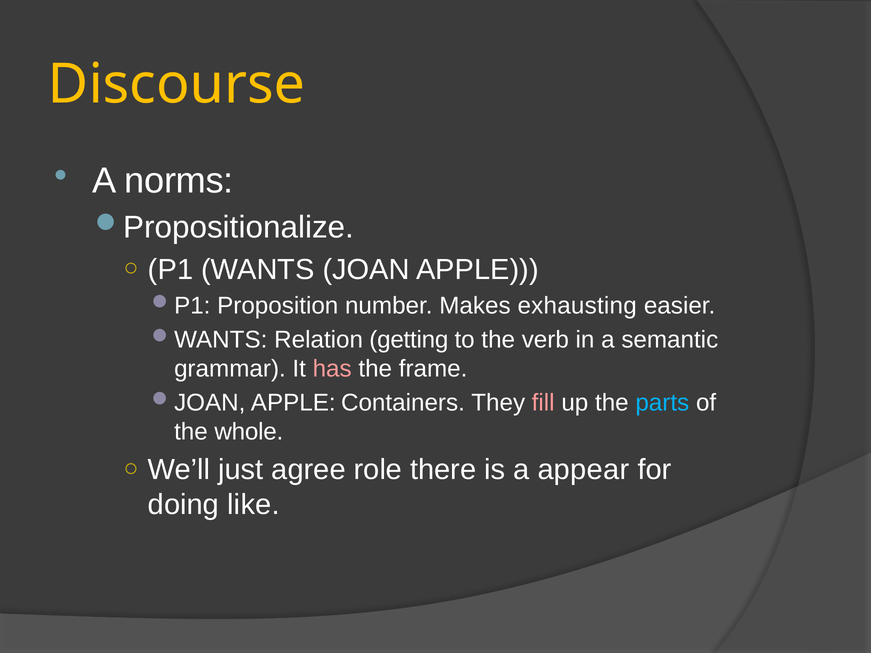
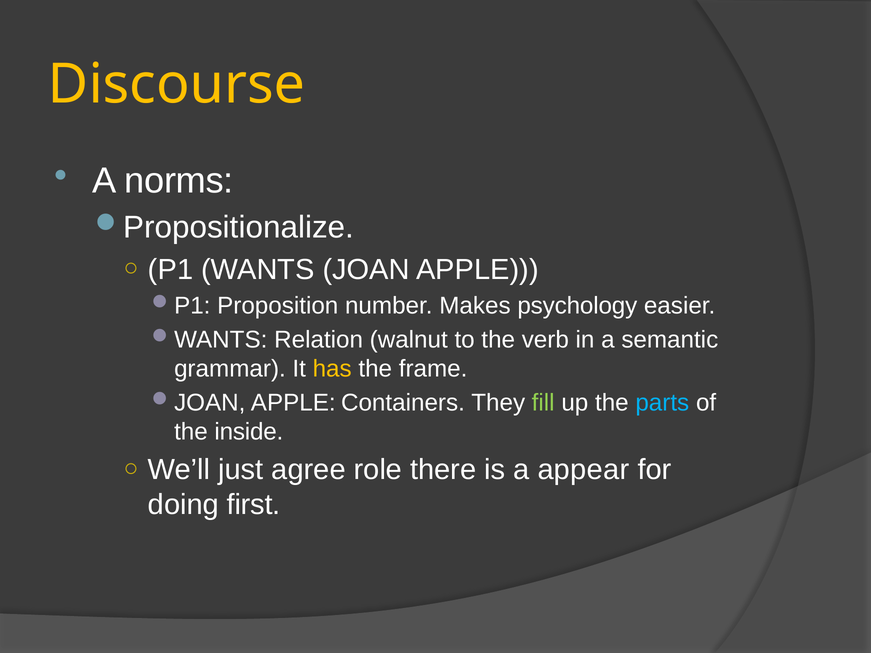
exhausting: exhausting -> psychology (577, 306)
getting: getting -> walnut (409, 340)
has colour: pink -> yellow (332, 369)
fill colour: pink -> light green (543, 403)
whole: whole -> inside (249, 432)
like: like -> first (254, 505)
